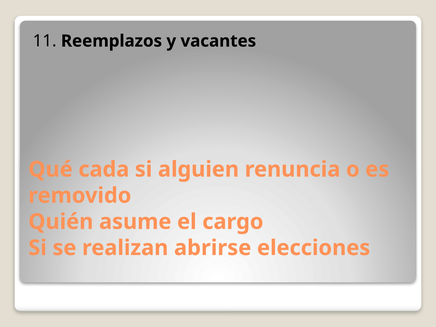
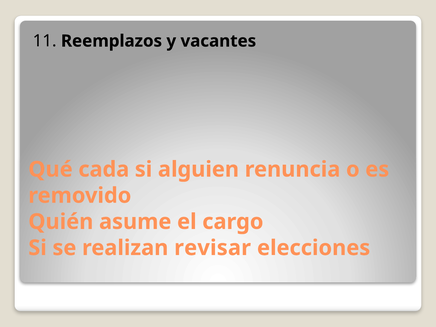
abrirse: abrirse -> revisar (213, 248)
